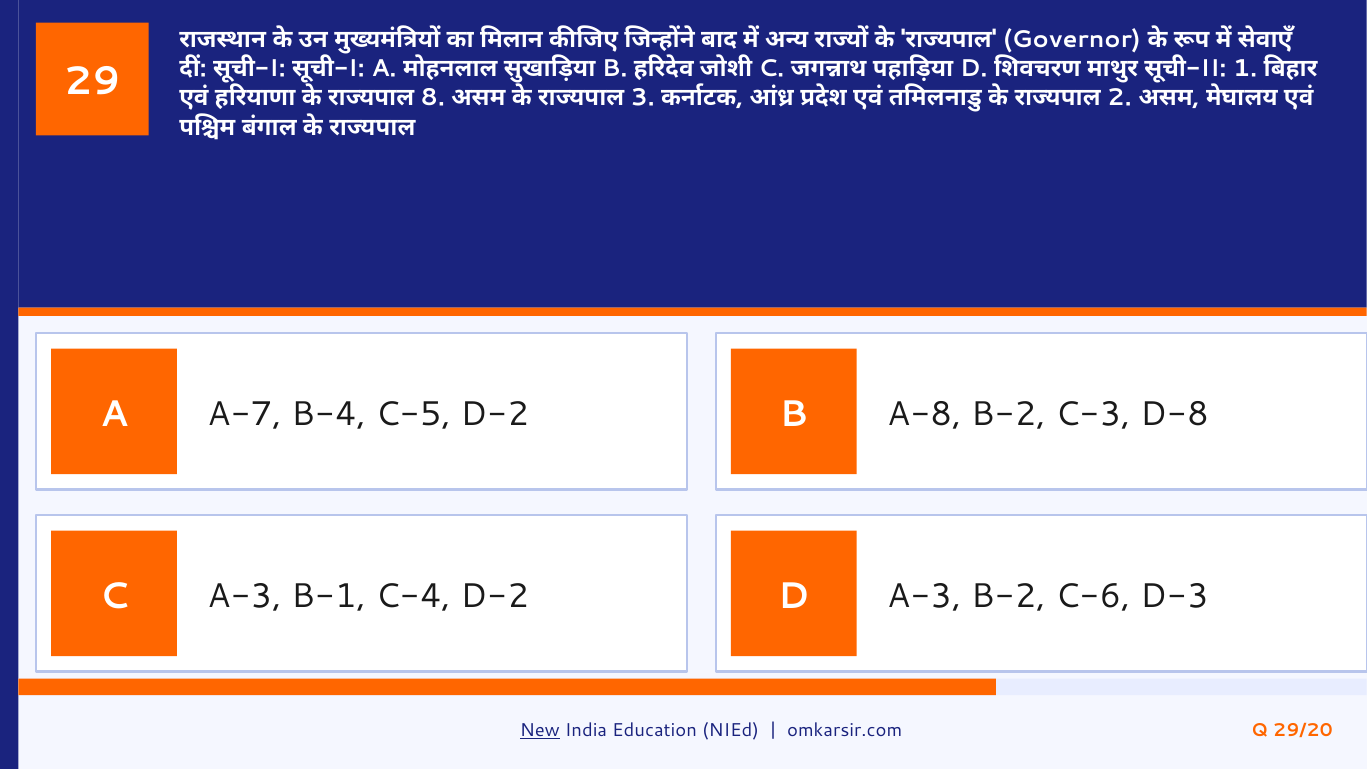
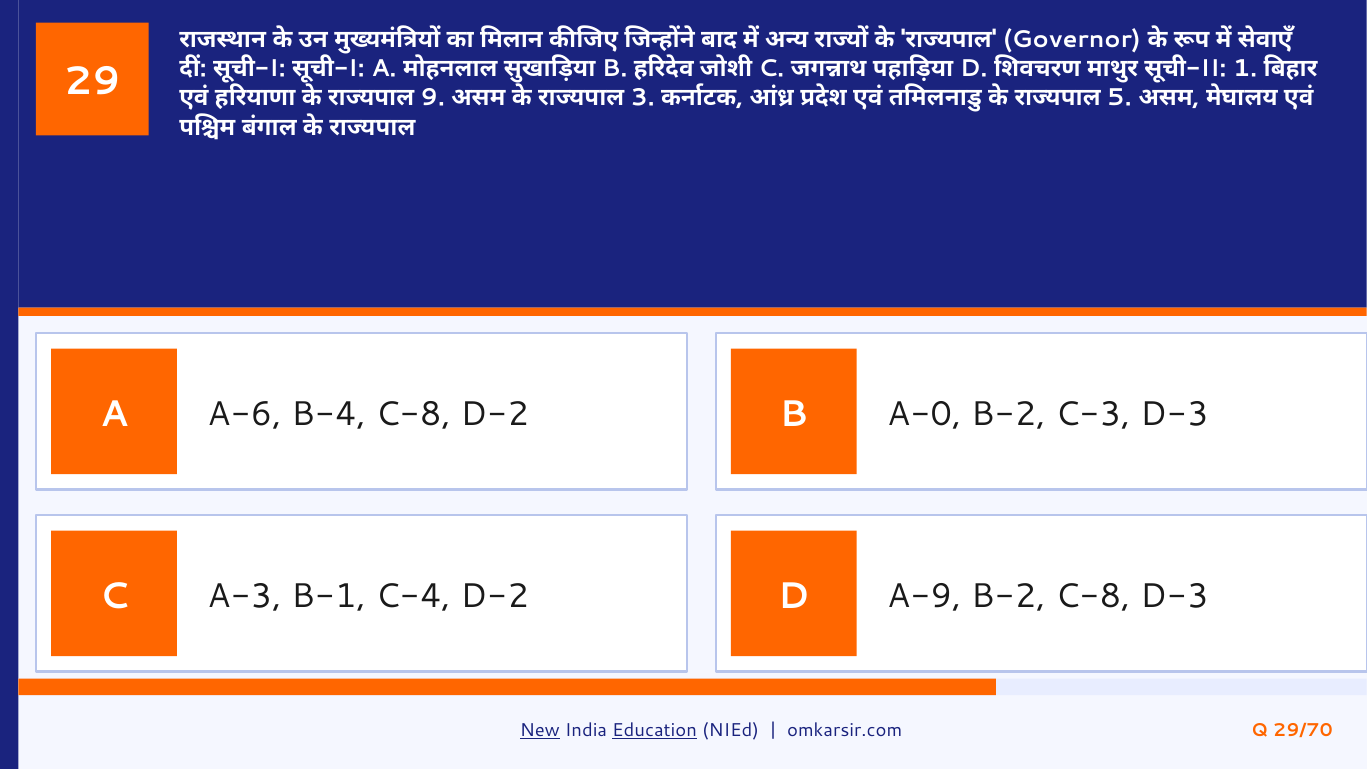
8: 8 -> 9 (433, 98)
2: 2 -> 5 (1119, 98)
A-7: A-7 -> A-6 (245, 414)
B-4 C-5: C-5 -> C-8 (413, 414)
A-8: A-8 -> A-0 (924, 414)
C-3 D-8: D-8 -> D-3 (1174, 414)
D A-3: A-3 -> A-9 (924, 596)
B-2 C-6: C-6 -> C-8 (1093, 596)
Education underline: none -> present (655, 730)
29/20: 29/20 -> 29/70 (1303, 730)
